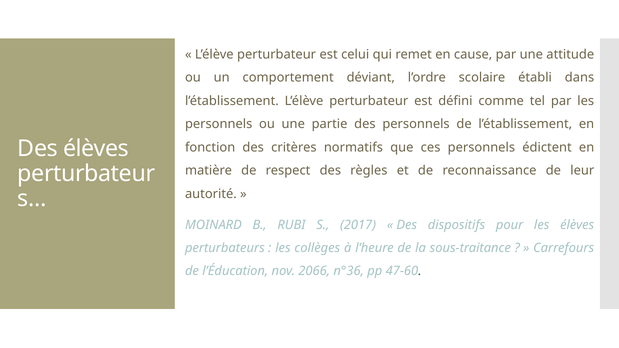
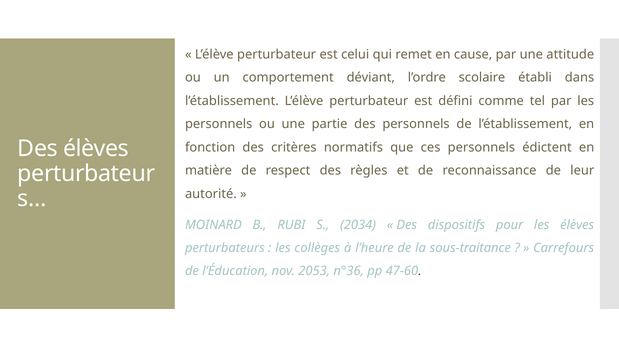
2017: 2017 -> 2034 (358, 225)
2066: 2066 -> 2053 (314, 271)
